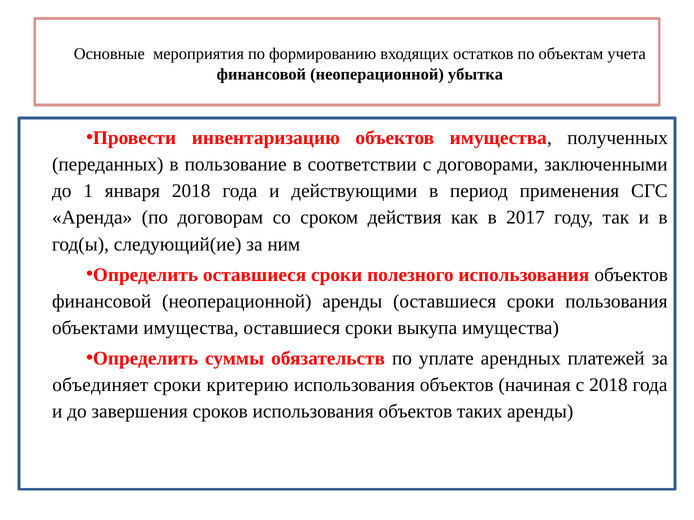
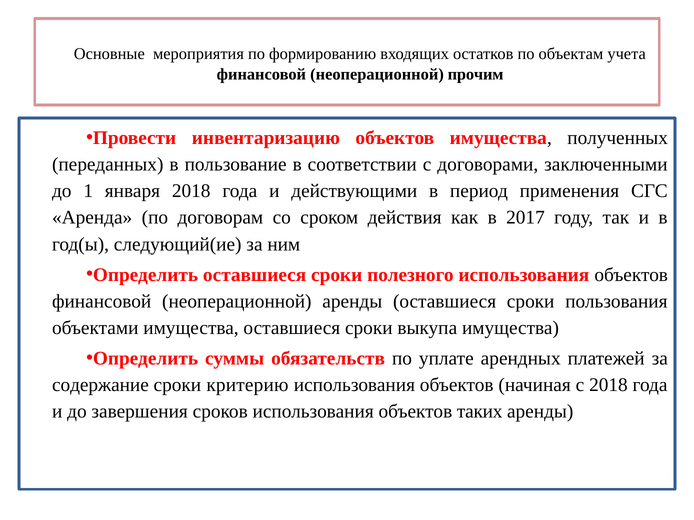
убытка: убытка -> прочим (476, 74)
объединяет: объединяет -> содержание (100, 385)
